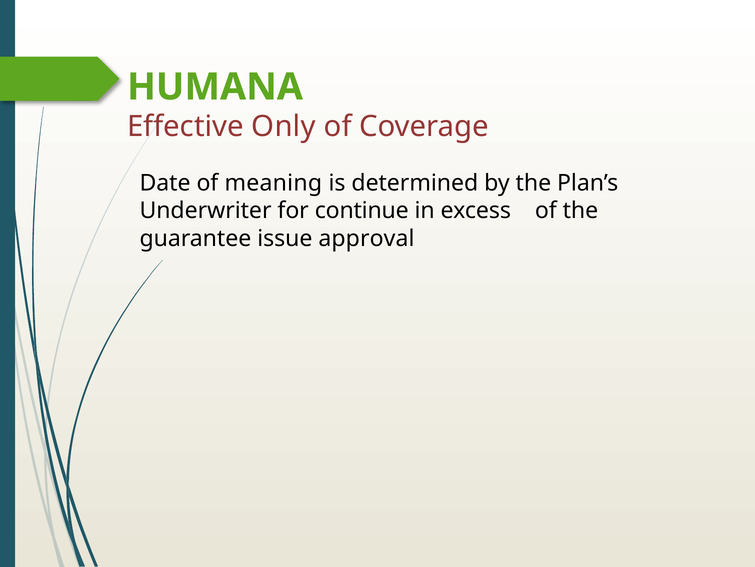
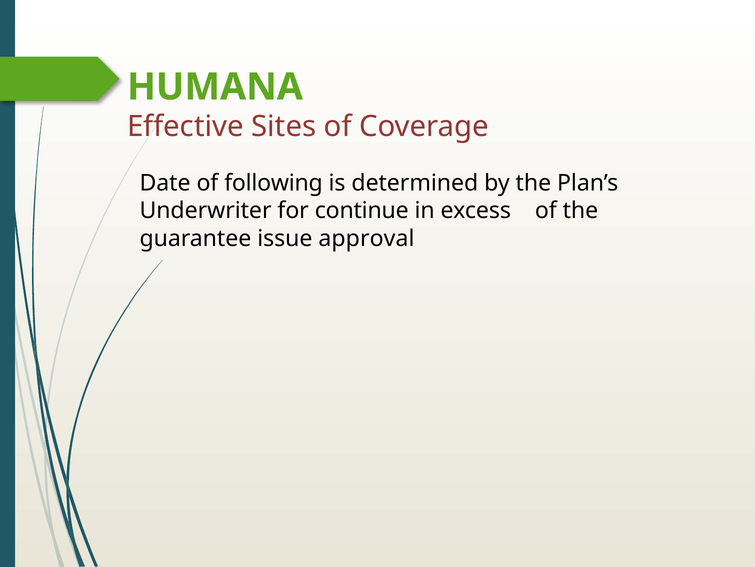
Only: Only -> Sites (284, 127)
meaning: meaning -> following (274, 183)
